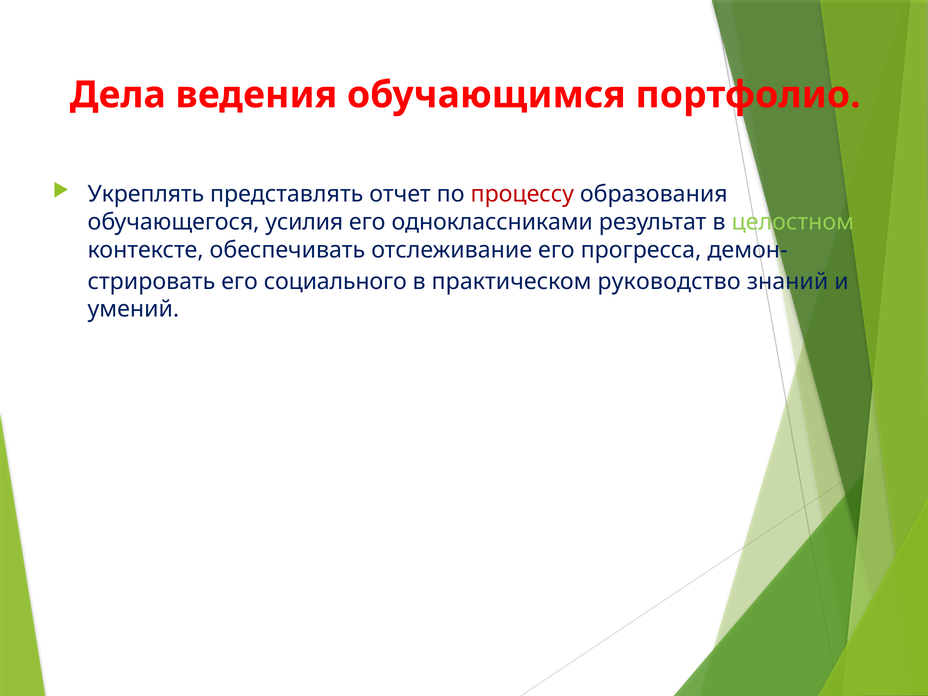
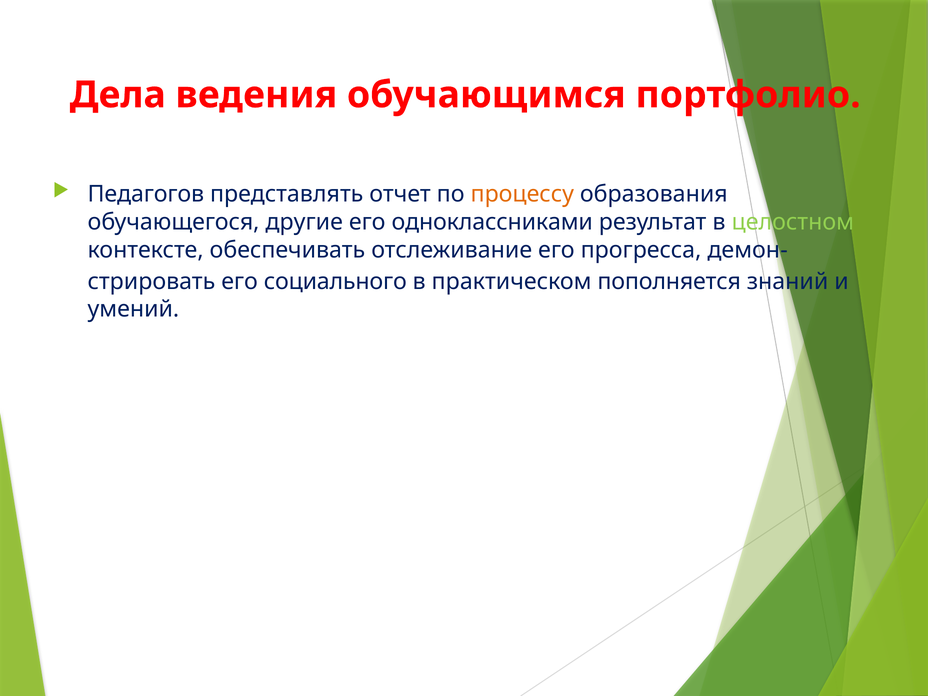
Укреплять: Укреплять -> Педагогов (146, 194)
процессу colour: red -> orange (522, 194)
усилия: усилия -> другие (304, 222)
руководство: руководство -> пополняется (669, 281)
